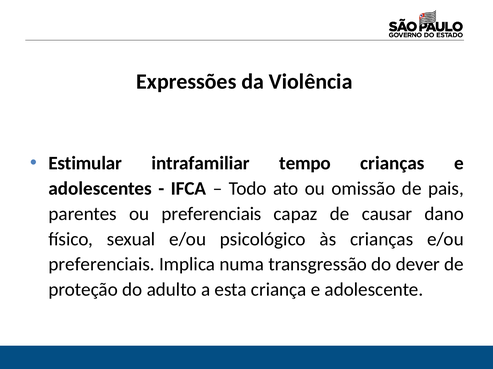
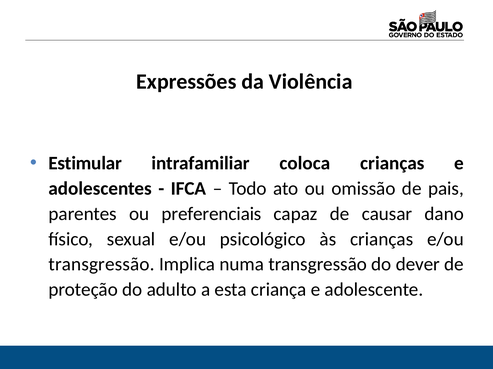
tempo: tempo -> coloca (305, 164)
preferenciais: preferenciais -> transgressão (102, 265)
